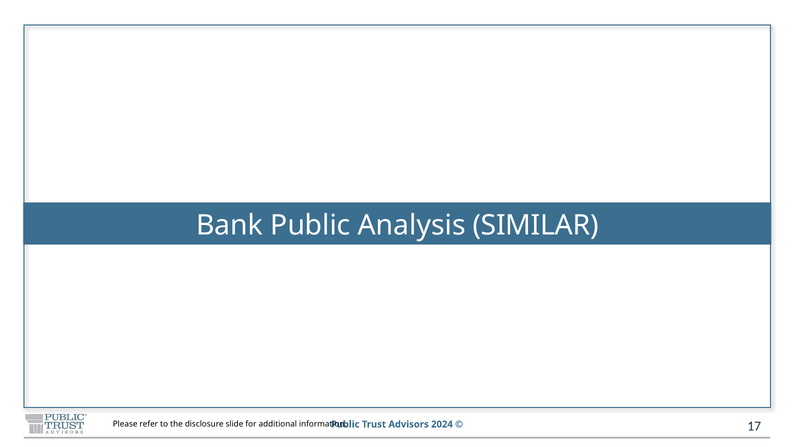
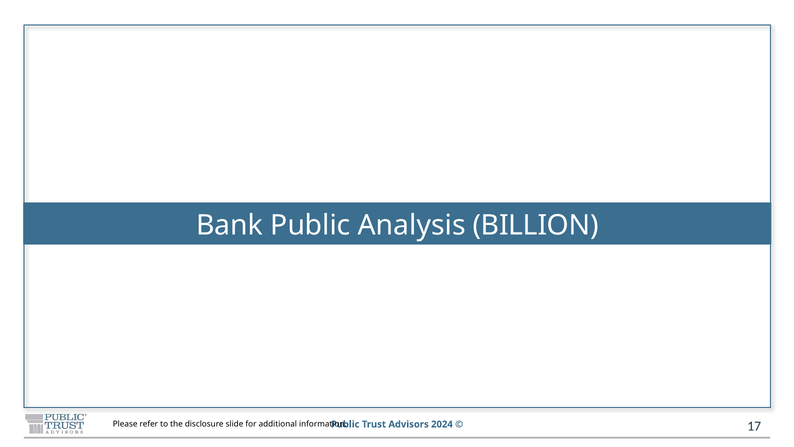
SIMILAR: SIMILAR -> BILLION (536, 225)
